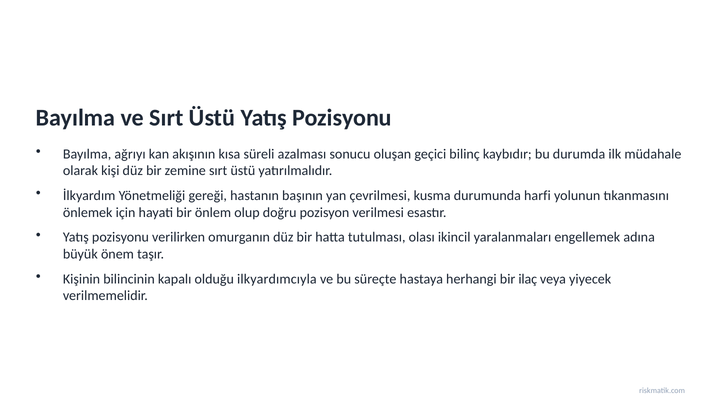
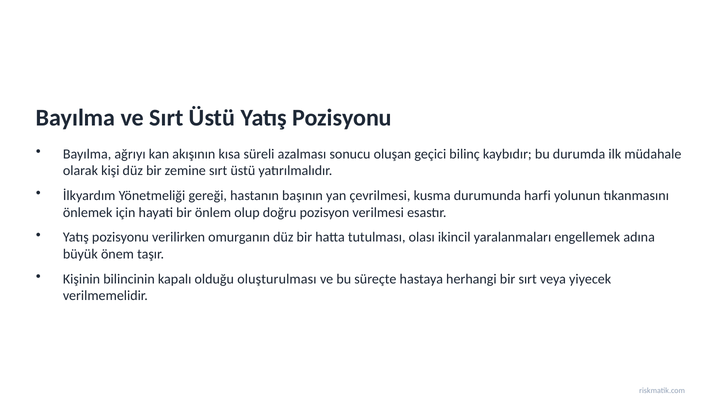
ilkyardımcıyla: ilkyardımcıyla -> oluşturulması (277, 279)
bir ilaç: ilaç -> sırt (528, 279)
